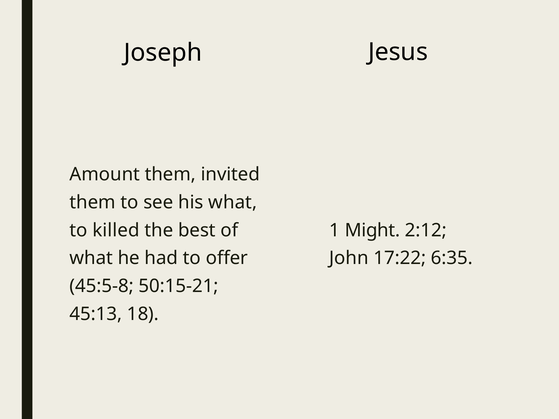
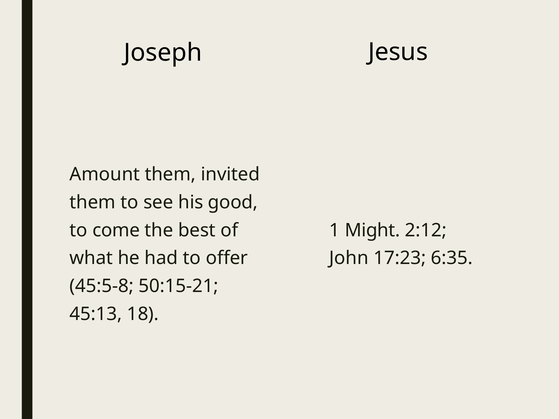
his what: what -> good (233, 202)
killed: killed -> come (116, 230)
17:22: 17:22 -> 17:23 (400, 258)
